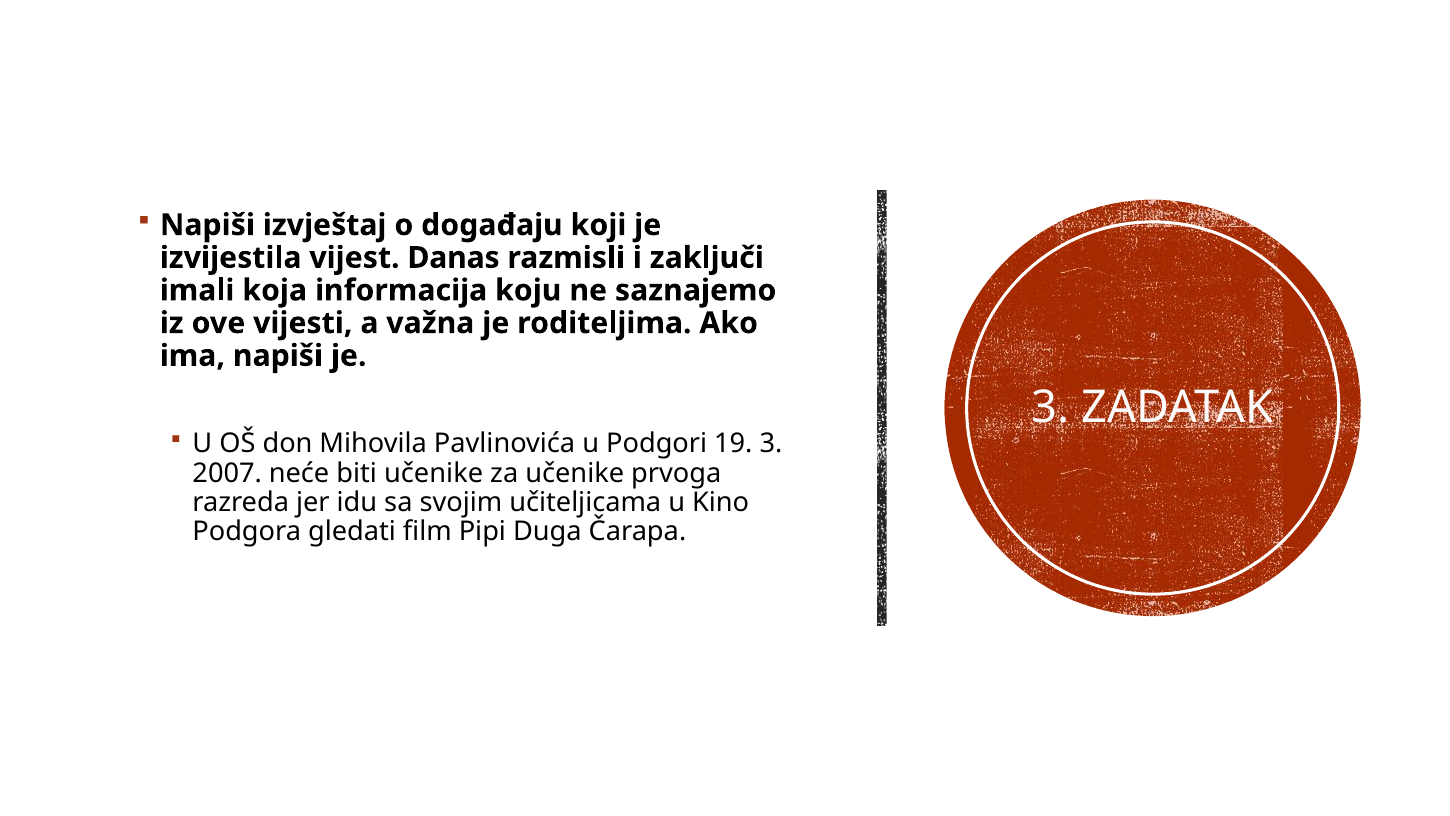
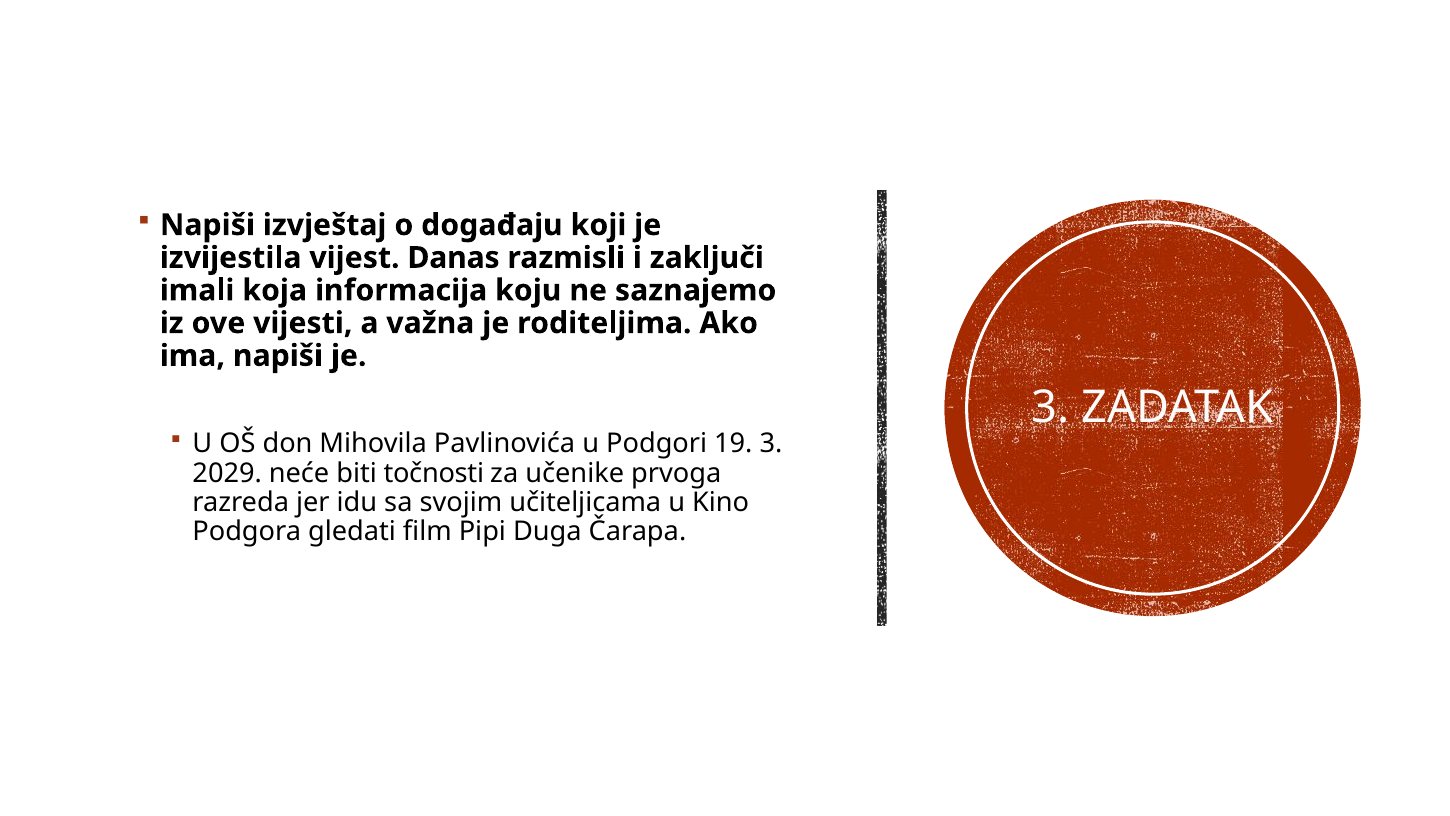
2007: 2007 -> 2029 (227, 473)
biti učenike: učenike -> točnosti (434, 473)
